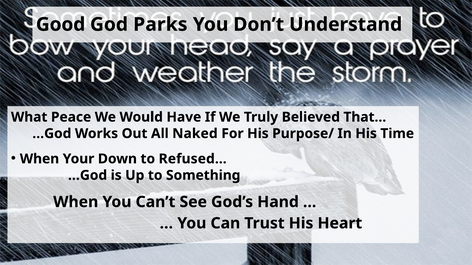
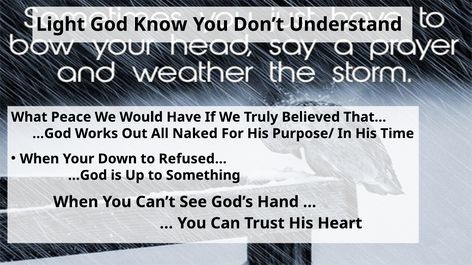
Good: Good -> Light (61, 25)
Parks: Parks -> Know (160, 25)
